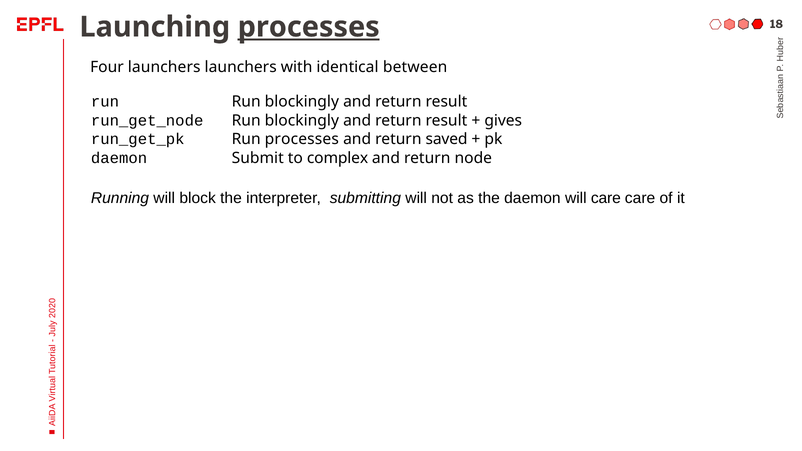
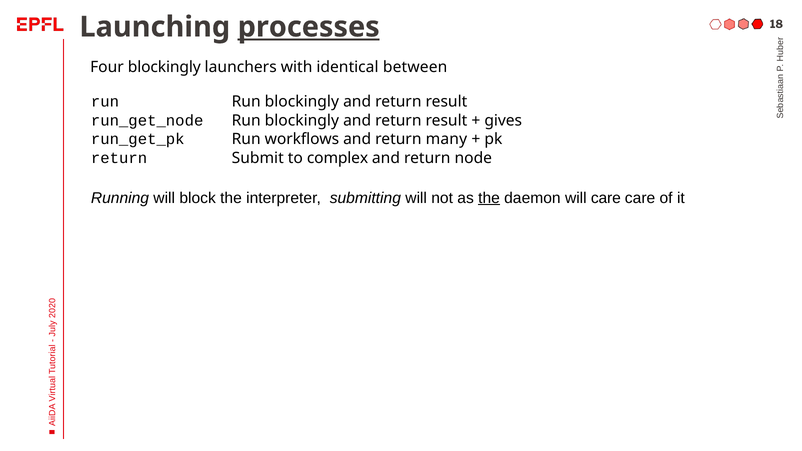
Four launchers: launchers -> blockingly (164, 67)
Run processes: processes -> workflows (302, 139)
saved: saved -> many (446, 139)
daemon: daemon -> return (119, 158)
the underline: none -> present (489, 198)
